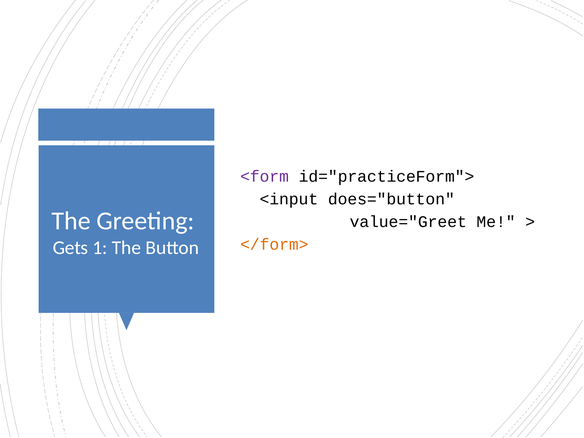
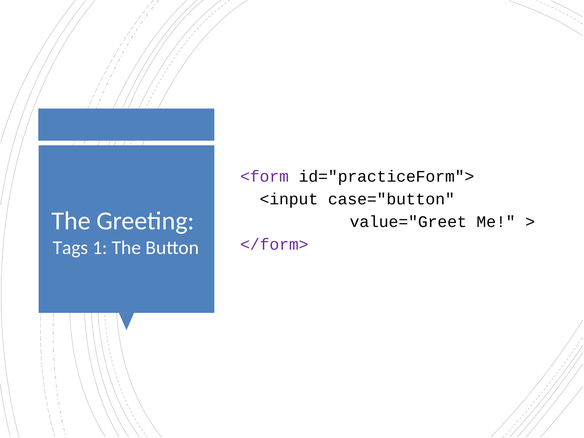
does="button: does="button -> case="button (391, 199)
</form> colour: orange -> purple (274, 245)
Gets: Gets -> Tags (70, 248)
